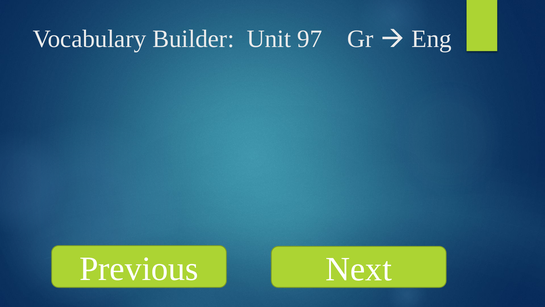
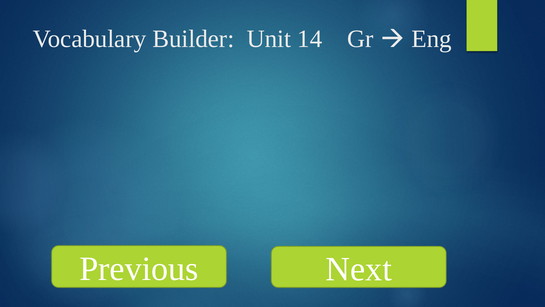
97: 97 -> 14 (310, 39)
